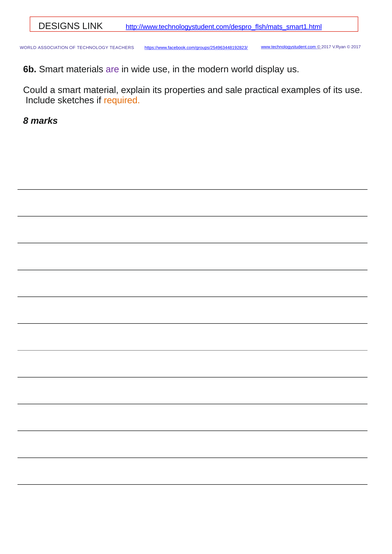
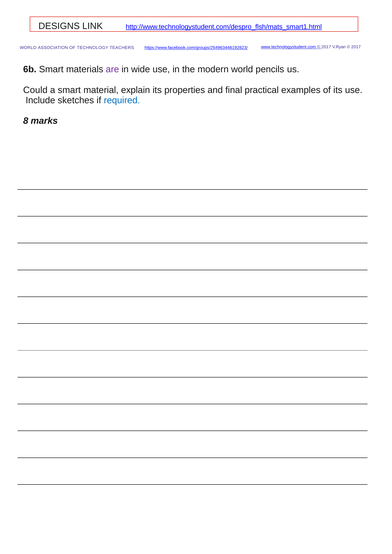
display: display -> pencils (270, 69)
sale: sale -> ﬁnal (234, 90)
required colour: orange -> blue (122, 100)
